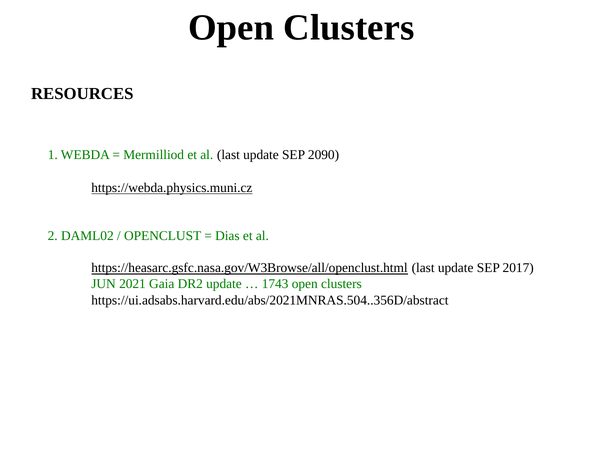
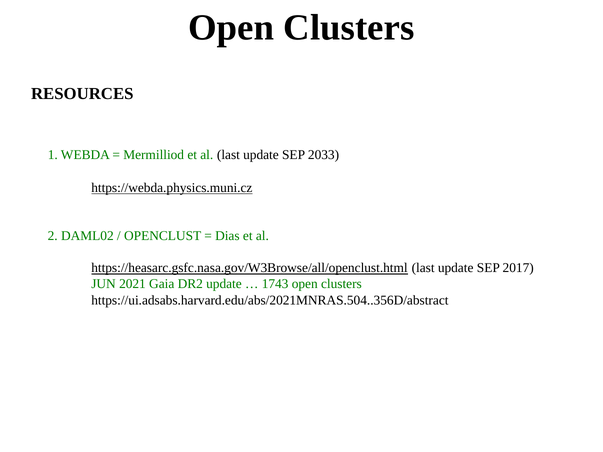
2090: 2090 -> 2033 (324, 155)
